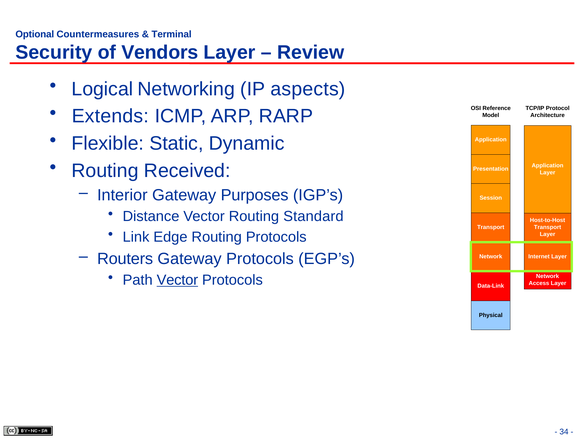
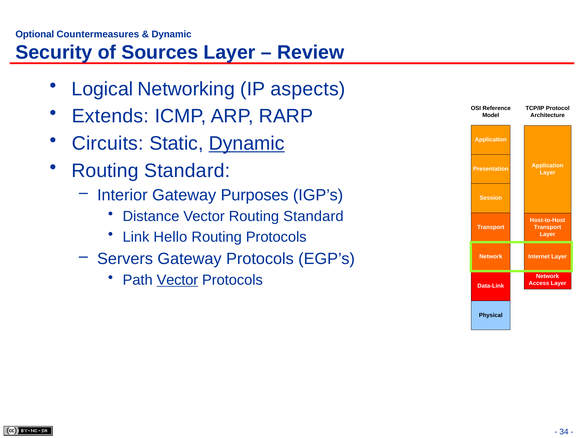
Terminal: Terminal -> Dynamic (172, 34)
Vendors: Vendors -> Sources (160, 52)
Flexible: Flexible -> Circuits (108, 143)
Dynamic underline: none -> present (247, 143)
Received: Received -> Standard (187, 171)
Edge: Edge -> Hello (170, 237)
Routers: Routers -> Servers (125, 259)
